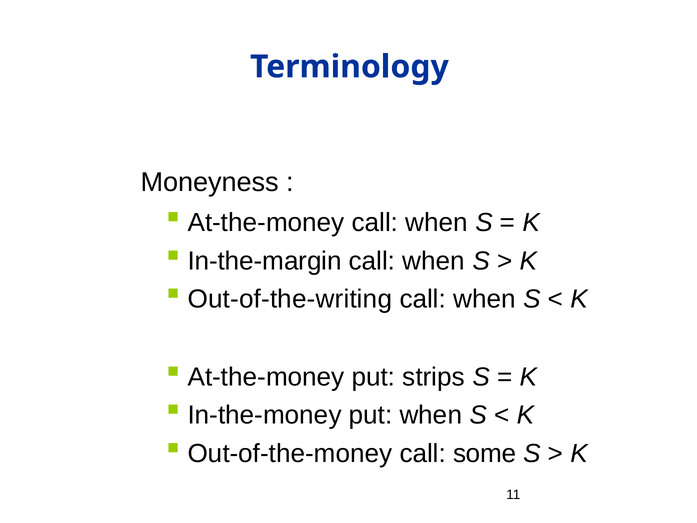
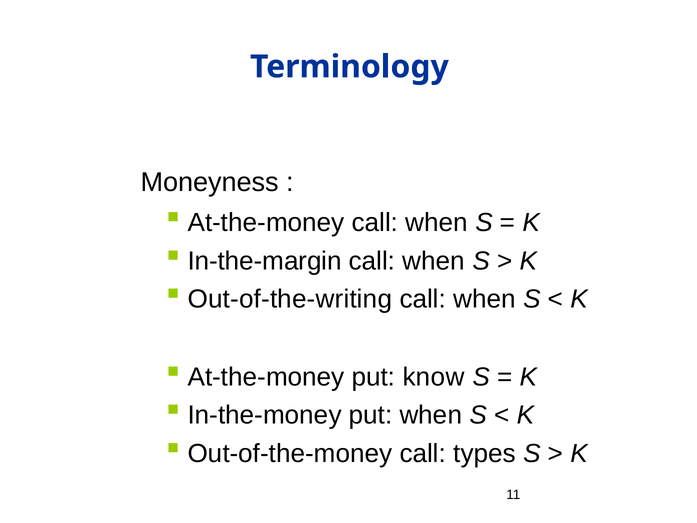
strips: strips -> know (434, 377)
some: some -> types (485, 453)
